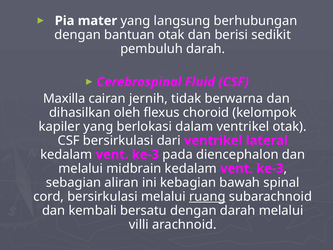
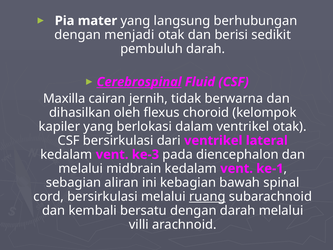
bantuan: bantuan -> menjadi (129, 35)
Cerebrospinal underline: none -> present (139, 82)
midbrain kedalam vent ke-3: ke-3 -> ke-1 (270, 168)
